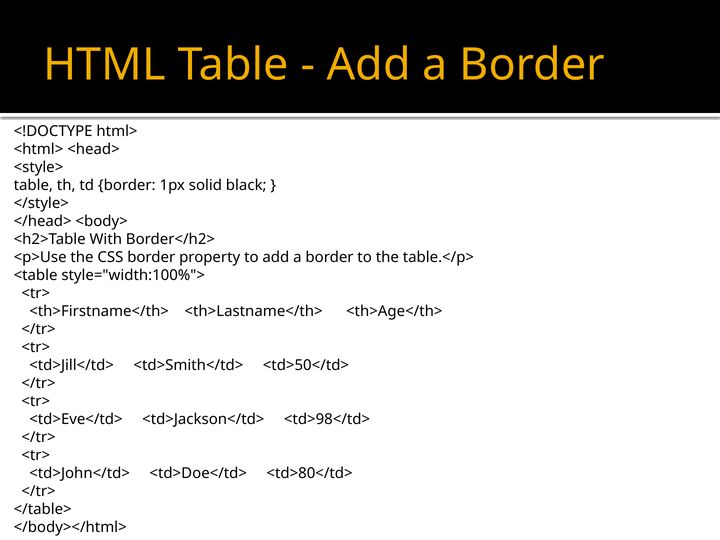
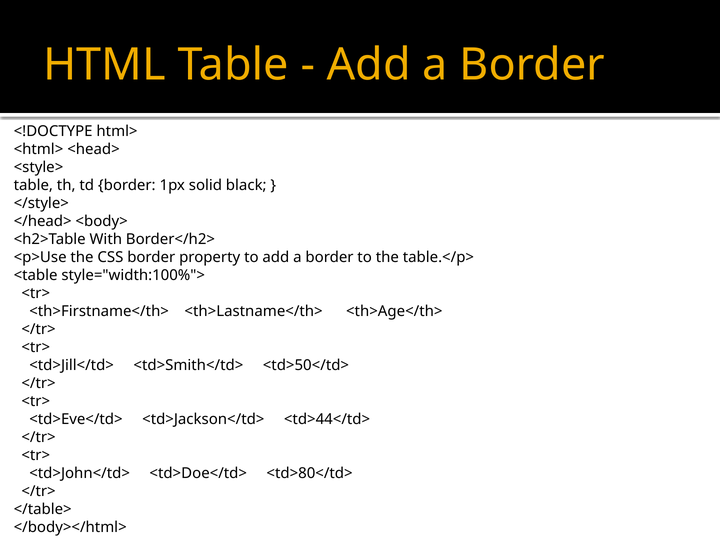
<td>98</td>: <td>98</td> -> <td>44</td> (327, 419)
